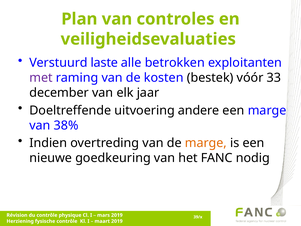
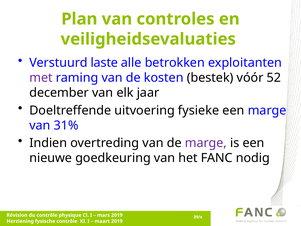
33: 33 -> 52 (274, 78)
andere: andere -> fysieke (199, 110)
38%: 38% -> 31% (66, 125)
marge colour: orange -> purple (206, 143)
